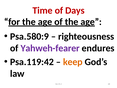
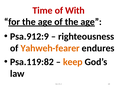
Days: Days -> With (75, 10)
Psa.580:9: Psa.580:9 -> Psa.912:9 (29, 36)
Yahweh-fearer colour: purple -> orange (50, 48)
Psa.119:42: Psa.119:42 -> Psa.119:82 (32, 62)
